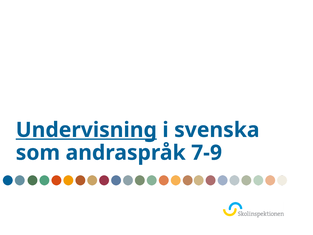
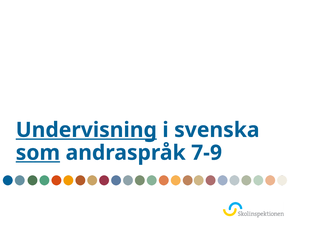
som underline: none -> present (38, 153)
